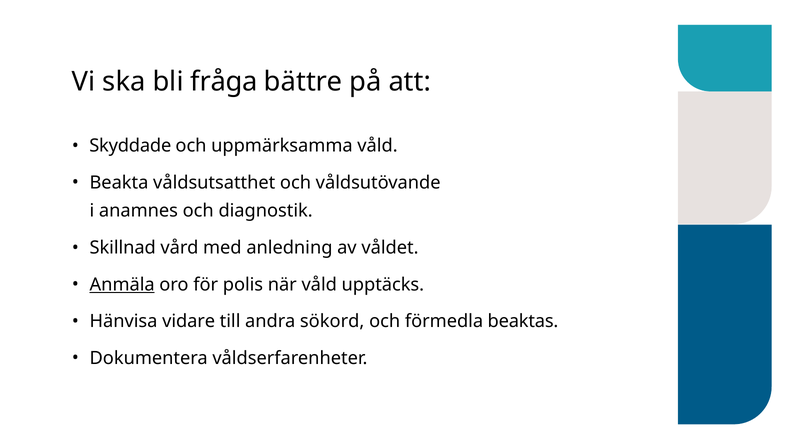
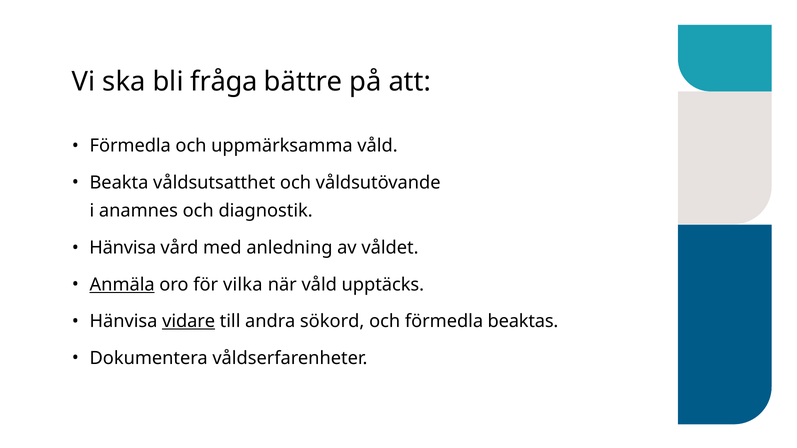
Skyddade: Skyddade -> Förmedla (130, 146)
Skillnad: Skillnad -> Hänvisa (123, 248)
polis: polis -> vilka (243, 285)
vidare underline: none -> present (189, 321)
